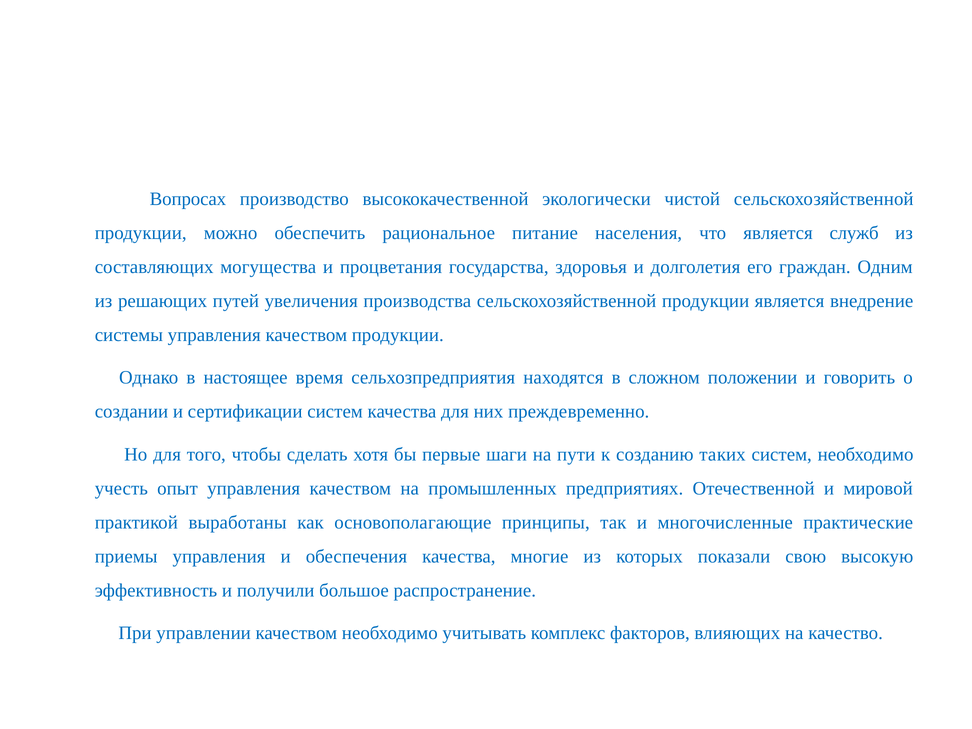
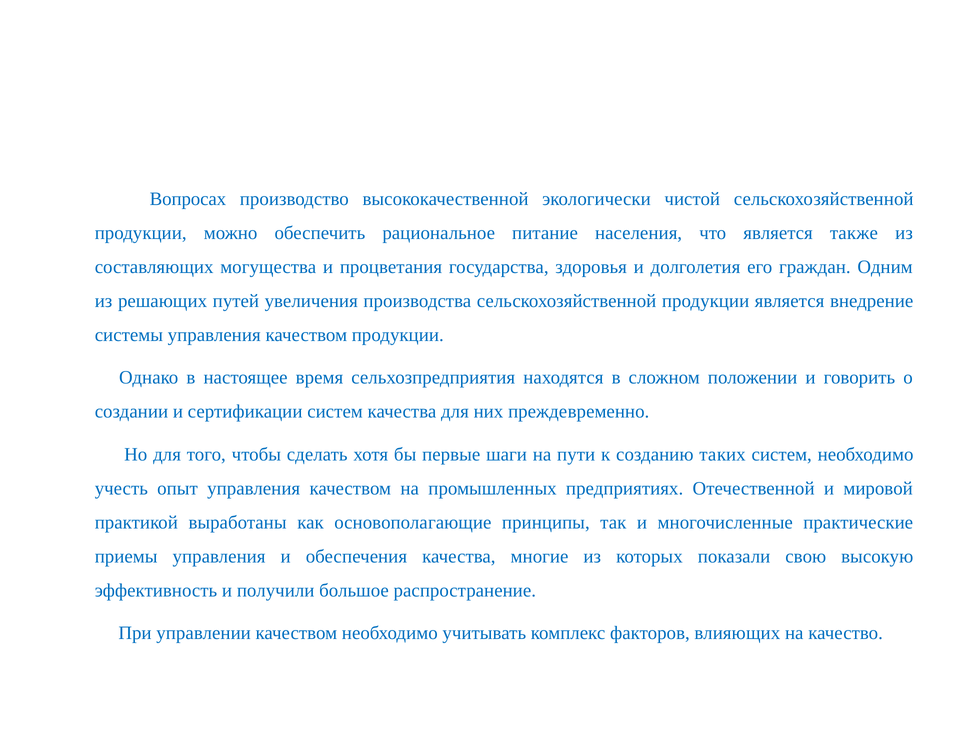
служб: служб -> также (854, 233)
